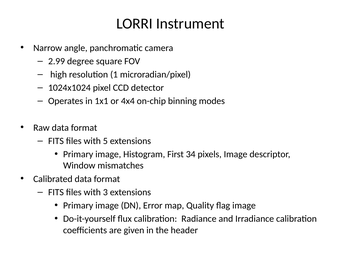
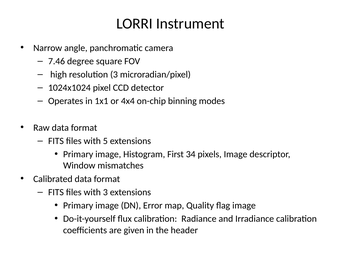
2.99: 2.99 -> 7.46 (57, 61)
resolution 1: 1 -> 3 (114, 74)
